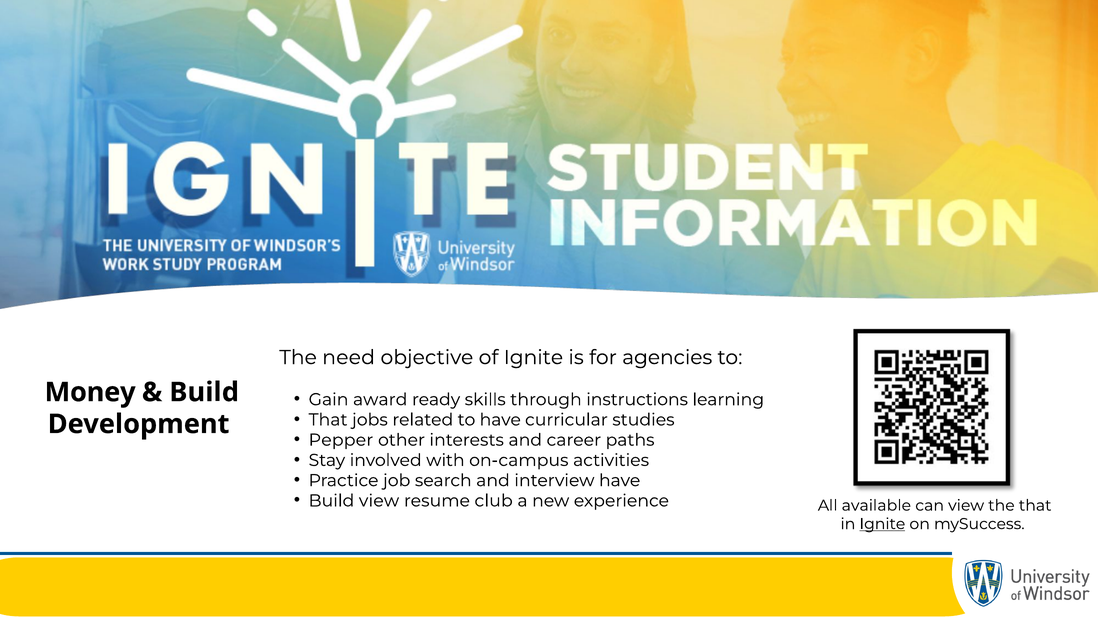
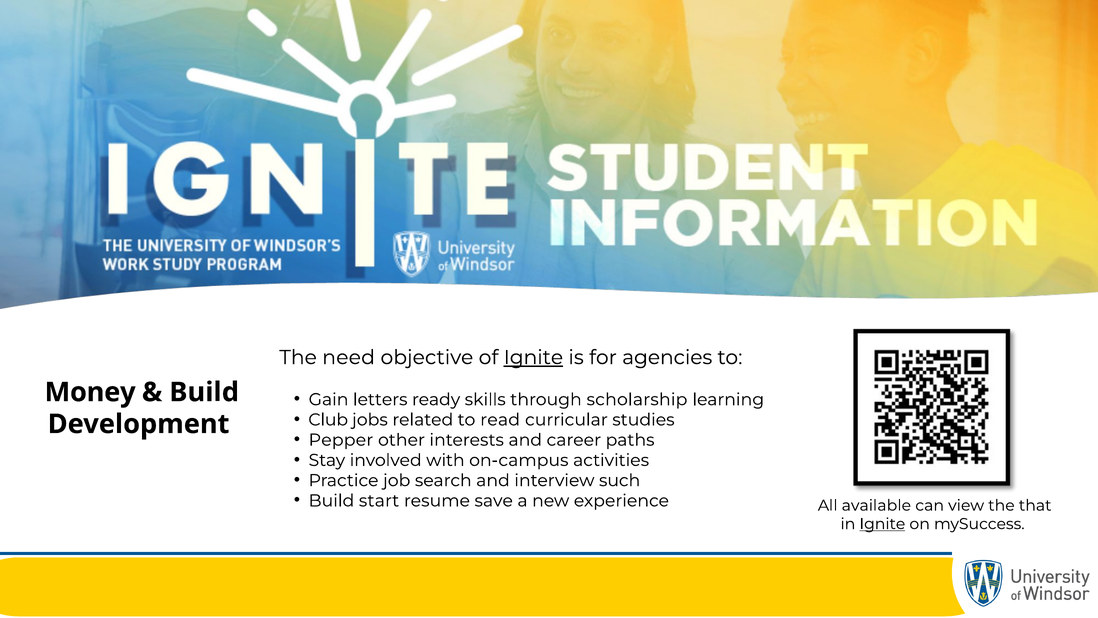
Ignite underline: none -> present (533, 357)
award: award -> letters (380, 399)
instructions: instructions -> scholarship (637, 399)
That: That -> Club (328, 420)
to have: have -> read (500, 420)
interview have: have -> such (620, 480)
Build view: view -> start (379, 500)
club: club -> save (494, 500)
